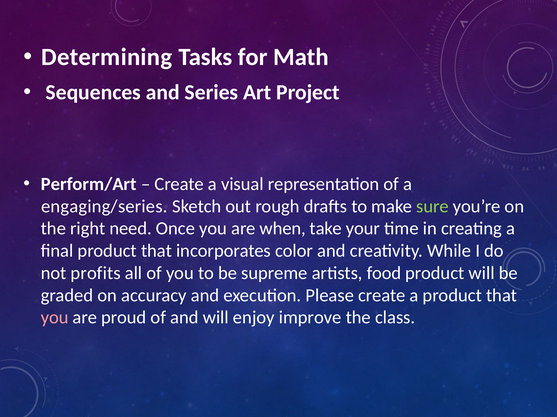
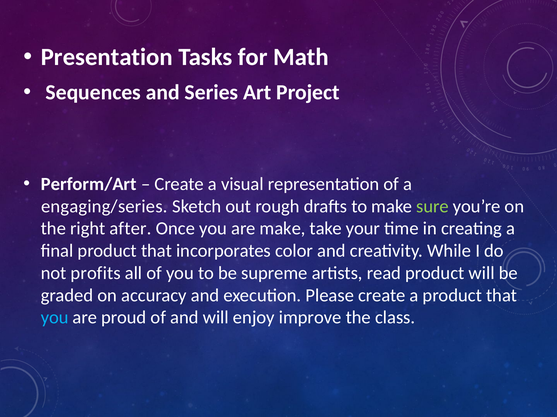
Determining: Determining -> Presentation (107, 57)
need: need -> after (131, 229)
are when: when -> make (283, 229)
food: food -> read (384, 273)
you colour: pink -> light blue (55, 318)
